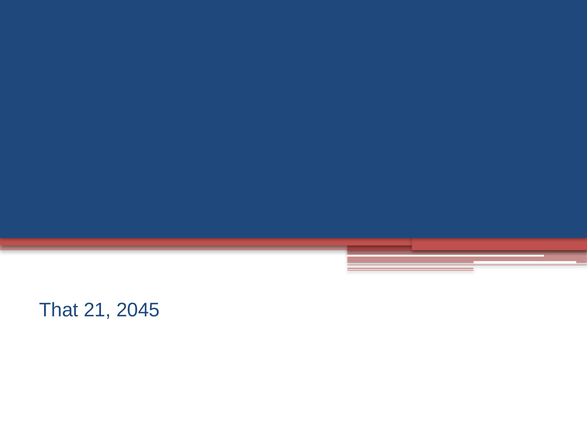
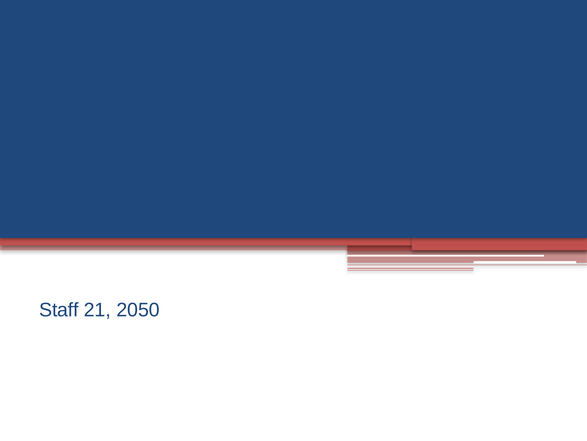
That: That -> Staff (59, 310)
2045: 2045 -> 2050 (138, 310)
